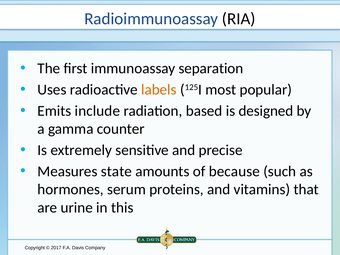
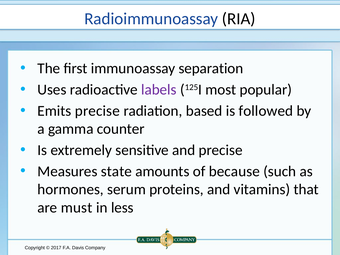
labels colour: orange -> purple (159, 90)
Emits include: include -> precise (97, 111)
designed: designed -> followed (266, 111)
urine: urine -> must (77, 208)
this: this -> less (122, 208)
